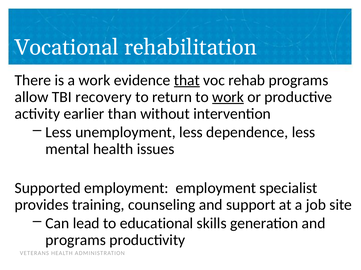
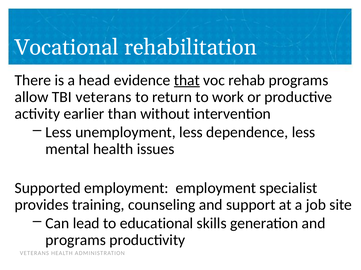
a work: work -> head (94, 80)
TBI recovery: recovery -> veterans (104, 97)
work underline: present -> none (228, 97)
